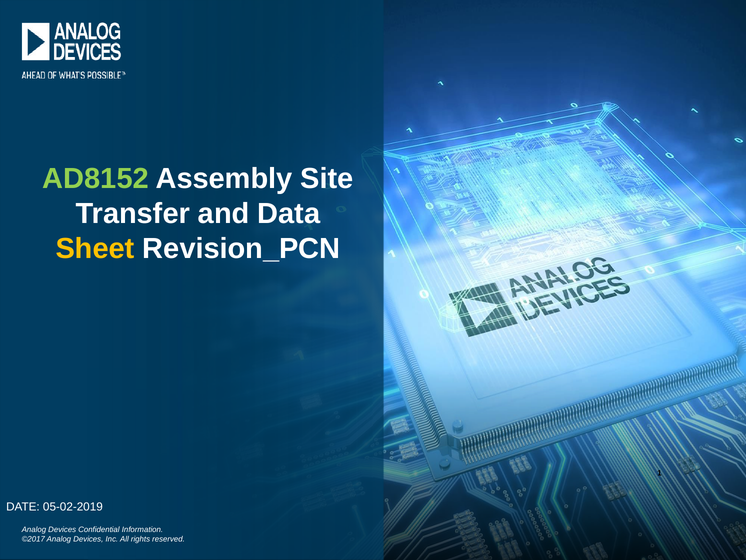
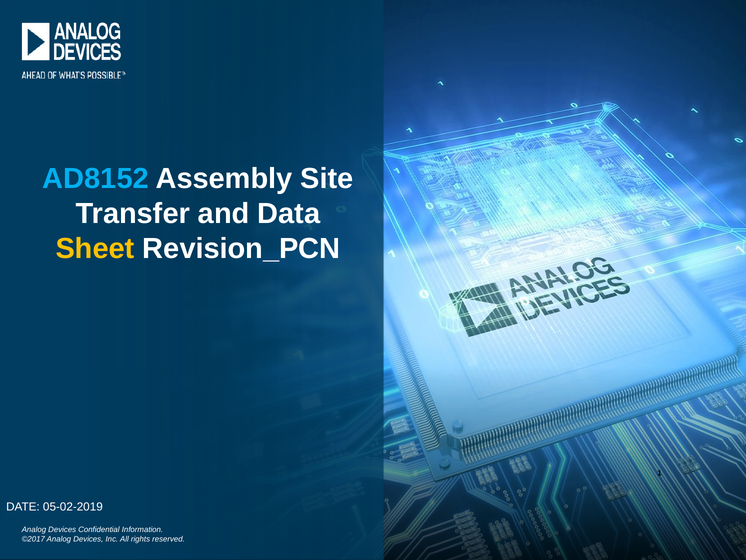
AD8152 colour: light green -> light blue (96, 179)
